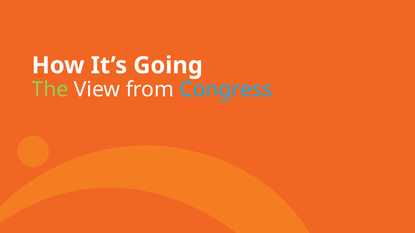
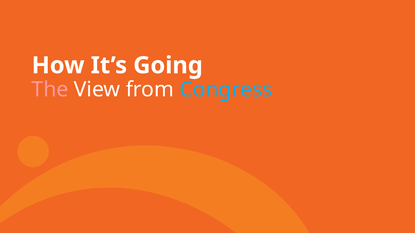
The colour: light green -> pink (50, 90)
